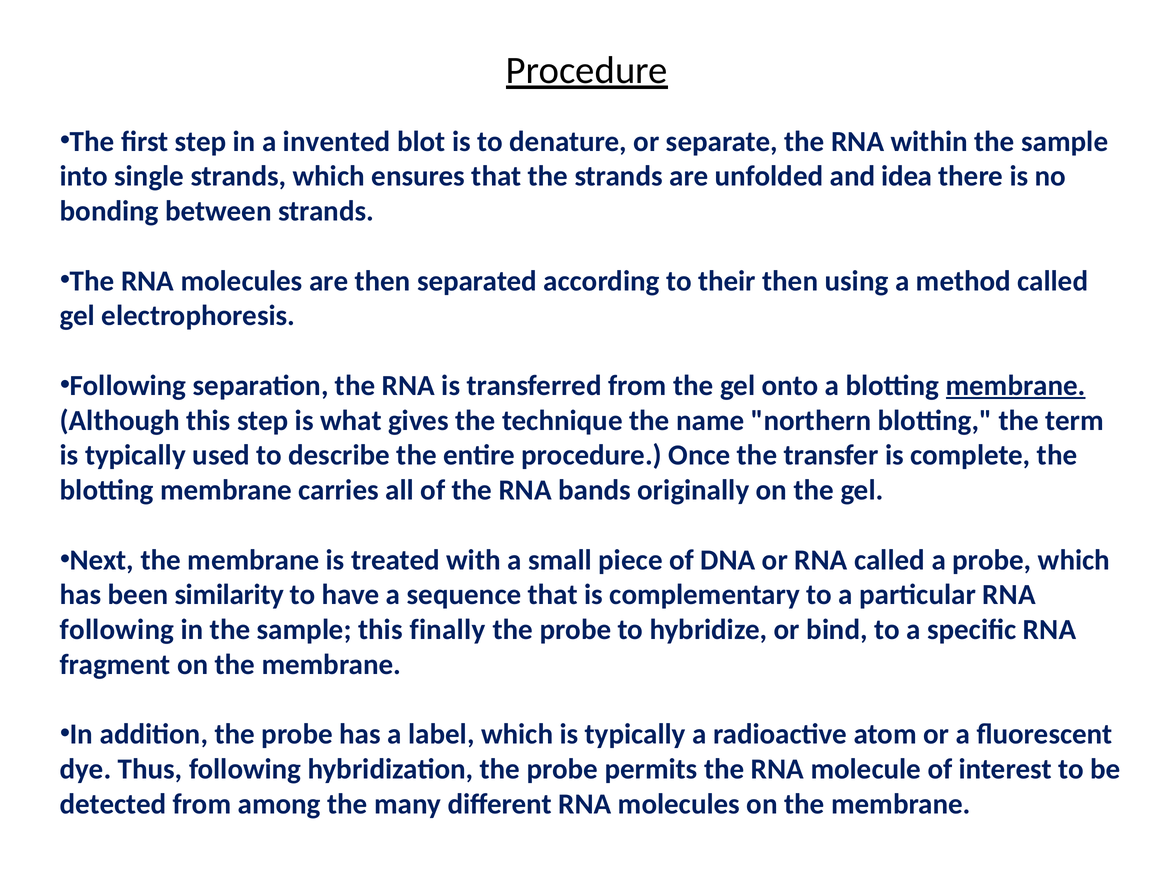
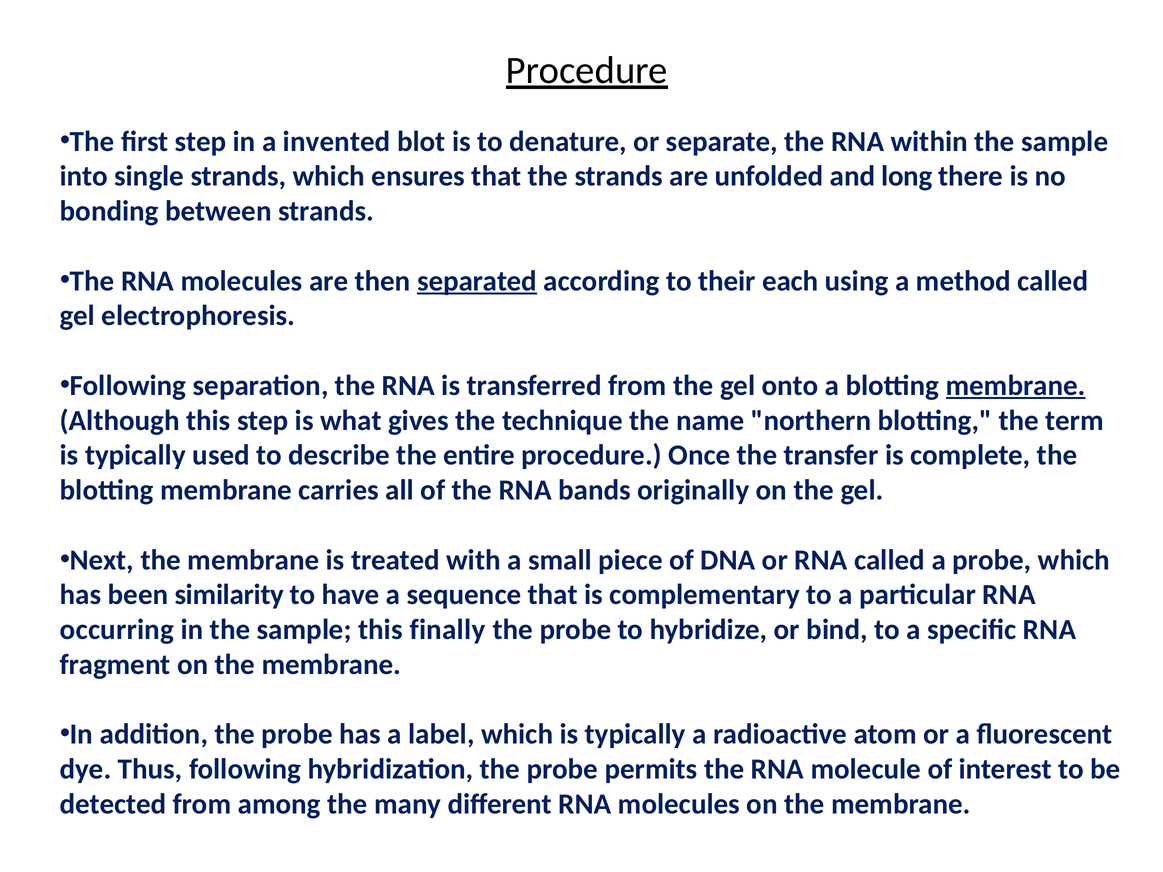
idea: idea -> long (907, 176)
separated underline: none -> present (477, 281)
their then: then -> each (790, 281)
following: following -> occurring (117, 630)
